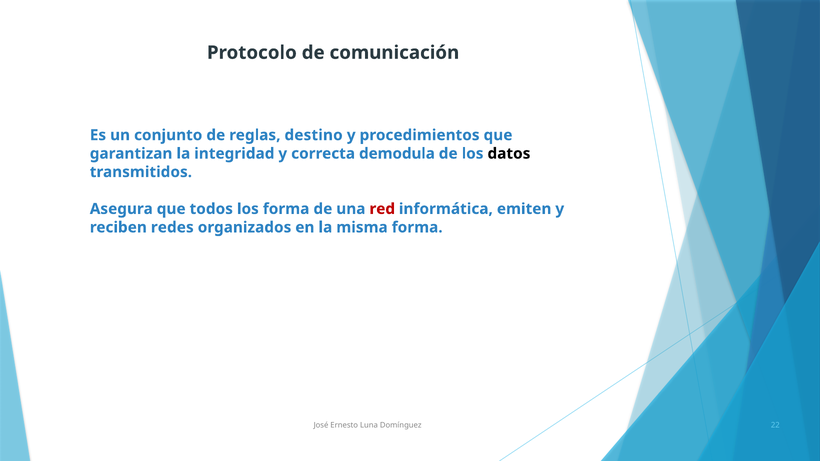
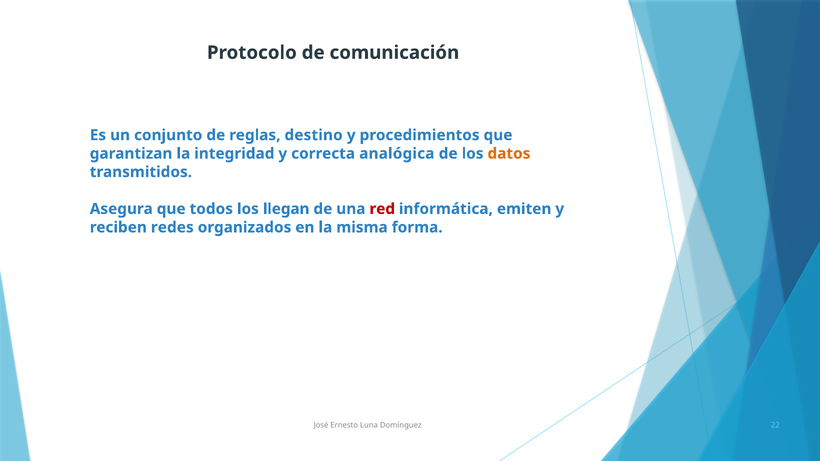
demodula: demodula -> analógica (397, 154)
datos colour: black -> orange (509, 154)
los forma: forma -> llegan (286, 209)
